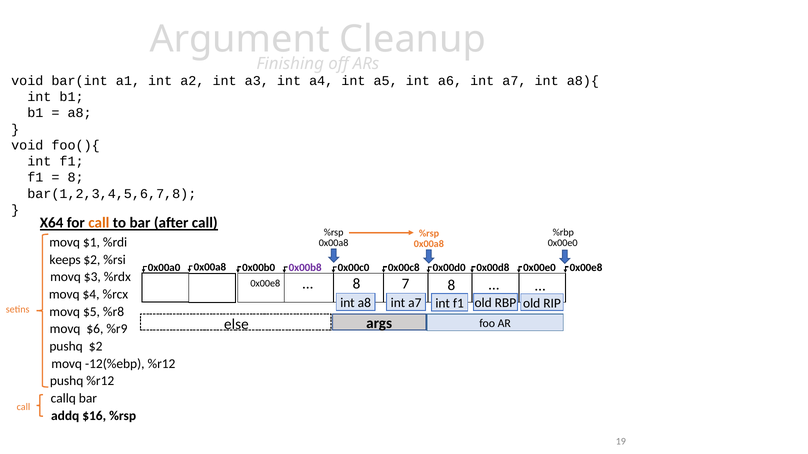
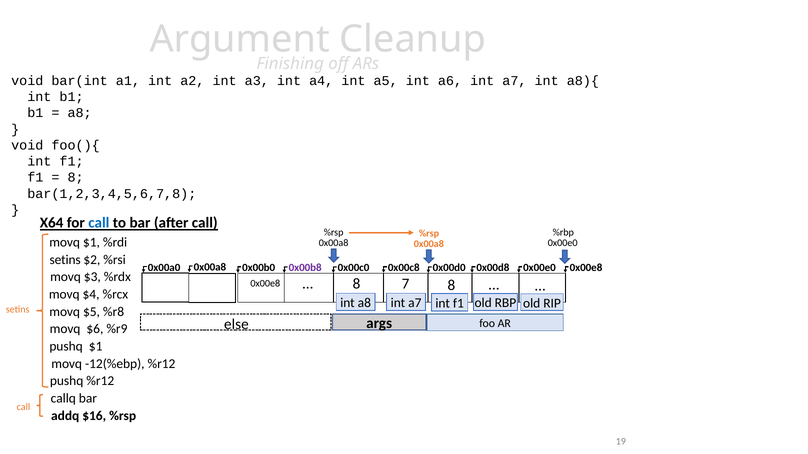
call colour: orange -> blue (99, 223)
keeps: keeps -> setins (65, 260)
pushq $2: $2 -> $1 (96, 347)
